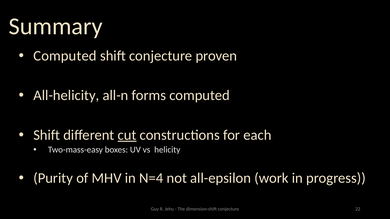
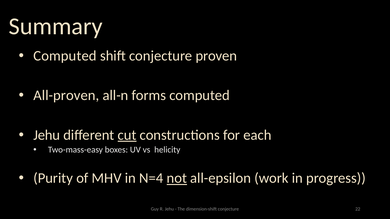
All-helicity: All-helicity -> All-proven (66, 96)
Shift: Shift -> Jehu (47, 135)
not underline: none -> present (177, 178)
